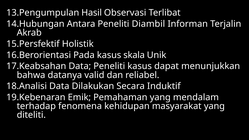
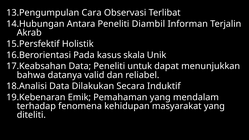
Hasil: Hasil -> Cara (92, 13)
Peneliti kasus: kasus -> untuk (140, 66)
